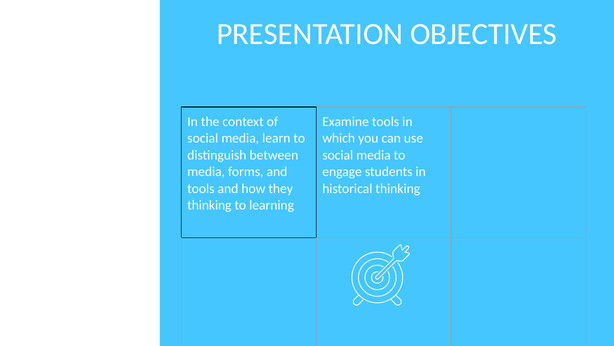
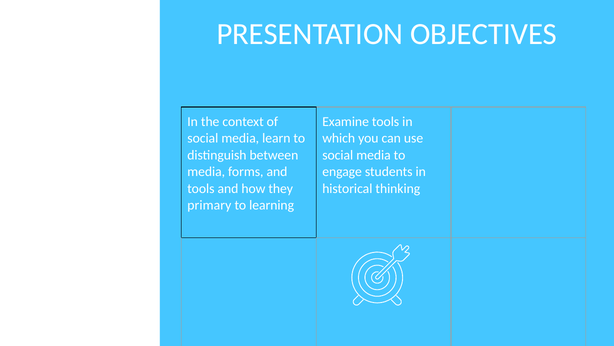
thinking: thinking -> primary (209, 205)
